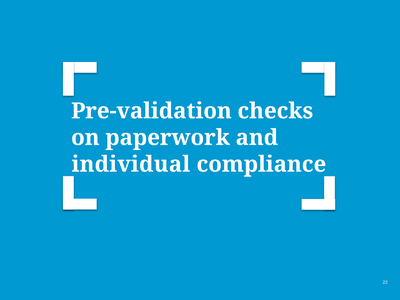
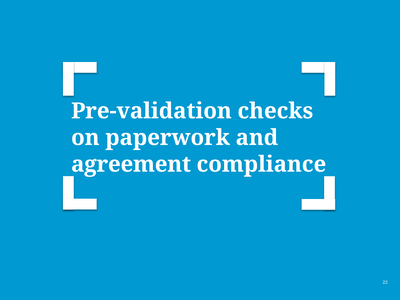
individual: individual -> agreement (131, 164)
